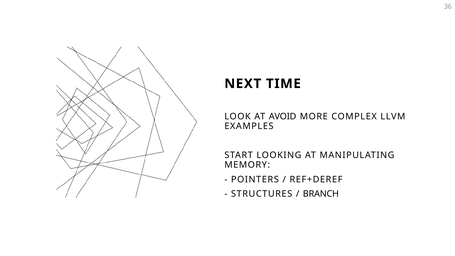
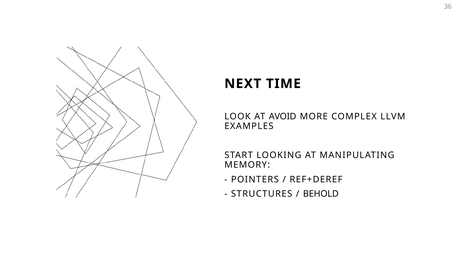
BRANCH: BRANCH -> BEHOLD (321, 194)
